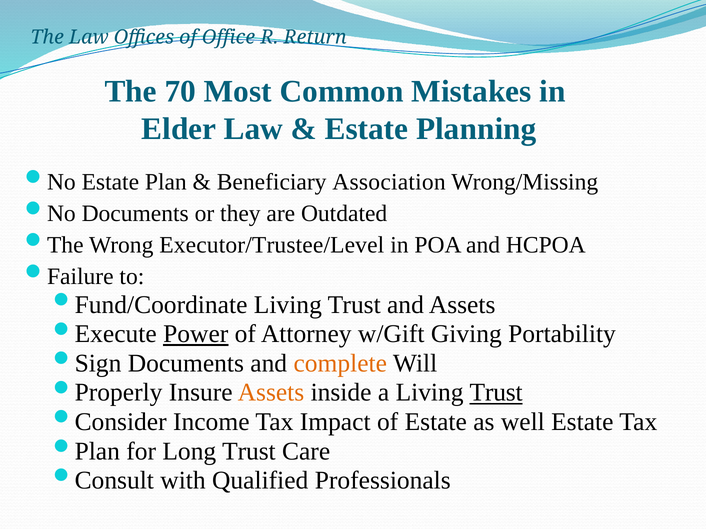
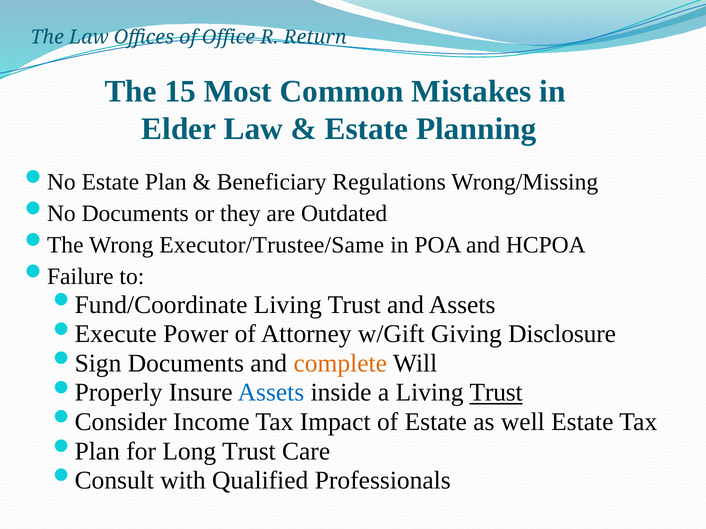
70: 70 -> 15 (180, 91)
Association: Association -> Regulations (389, 182)
Executor/Trustee/Level: Executor/Trustee/Level -> Executor/Trustee/Same (272, 245)
Power underline: present -> none (196, 334)
Portability: Portability -> Disclosure (562, 334)
Assets colour: orange -> blue (271, 393)
